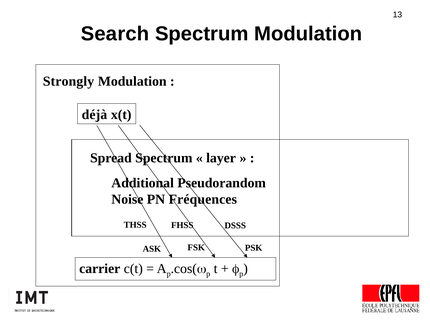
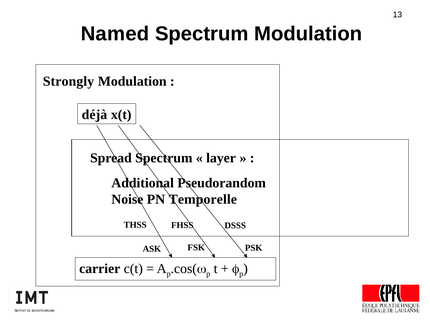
Search: Search -> Named (115, 34)
Fréquences: Fréquences -> Temporelle (203, 200)
